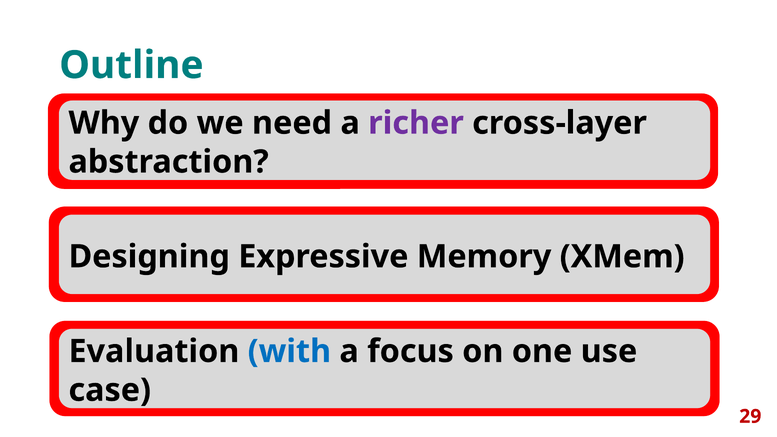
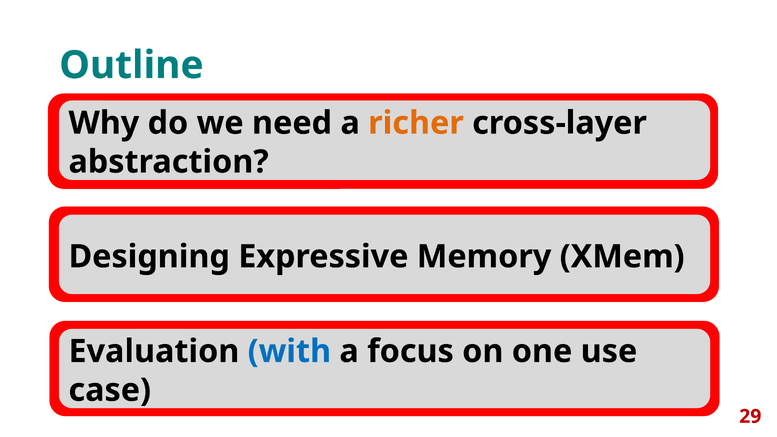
richer colour: purple -> orange (416, 123)
